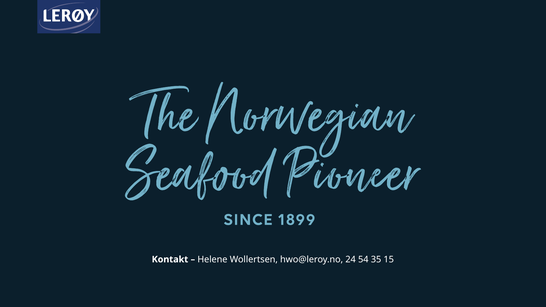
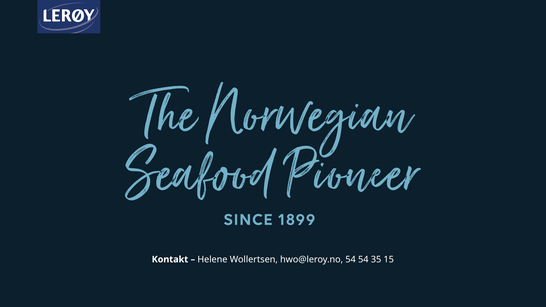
hwo@leroy.no 24: 24 -> 54 (351, 259)
